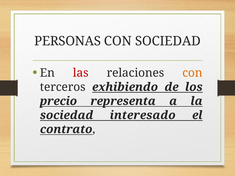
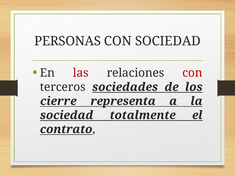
con colour: orange -> red (192, 73)
exhibiendo: exhibiendo -> sociedades (125, 87)
precio: precio -> cierre (58, 101)
interesado: interesado -> totalmente (143, 115)
